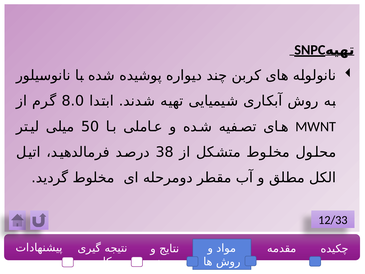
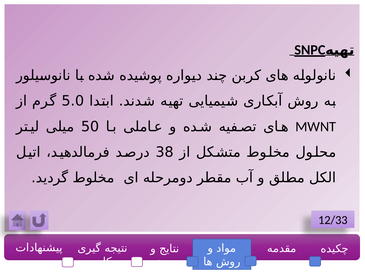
8.0: 8.0 -> 5.0 (73, 101)
